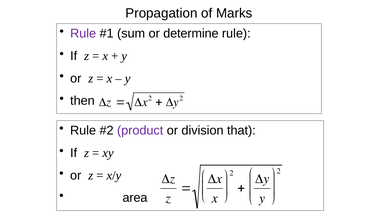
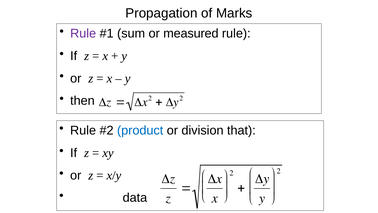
determine: determine -> measured (191, 33)
product colour: purple -> blue (140, 130)
area: area -> data (135, 197)
